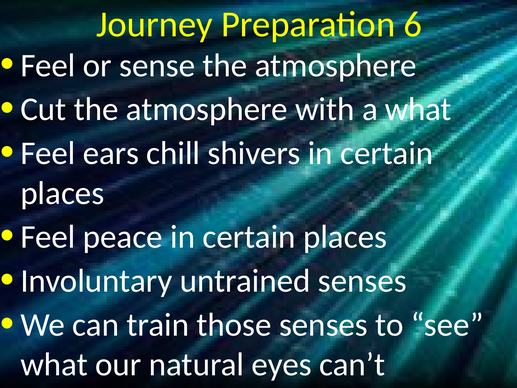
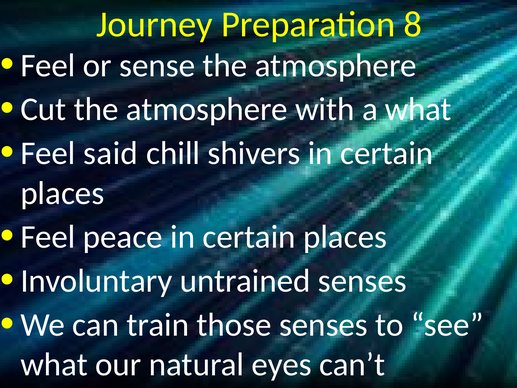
6: 6 -> 8 (413, 25)
ears: ears -> said (111, 153)
